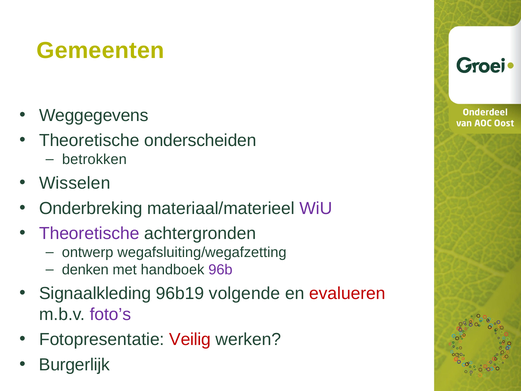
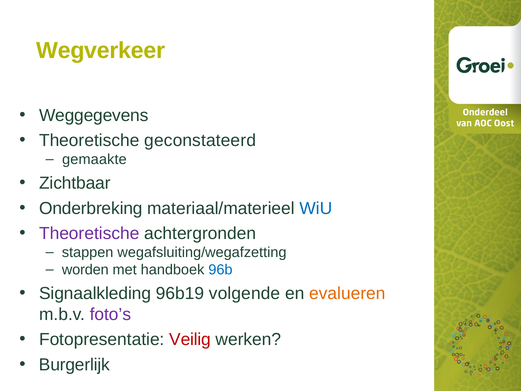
Gemeenten: Gemeenten -> Wegverkeer (101, 50)
onderscheiden: onderscheiden -> geconstateerd (200, 140)
betrokken: betrokken -> gemaakte (94, 159)
Wisselen: Wisselen -> Zichtbaar (75, 183)
WiU colour: purple -> blue (316, 208)
ontwerp: ontwerp -> stappen (88, 252)
denken: denken -> worden (85, 270)
96b colour: purple -> blue (220, 270)
evalueren colour: red -> orange (347, 293)
